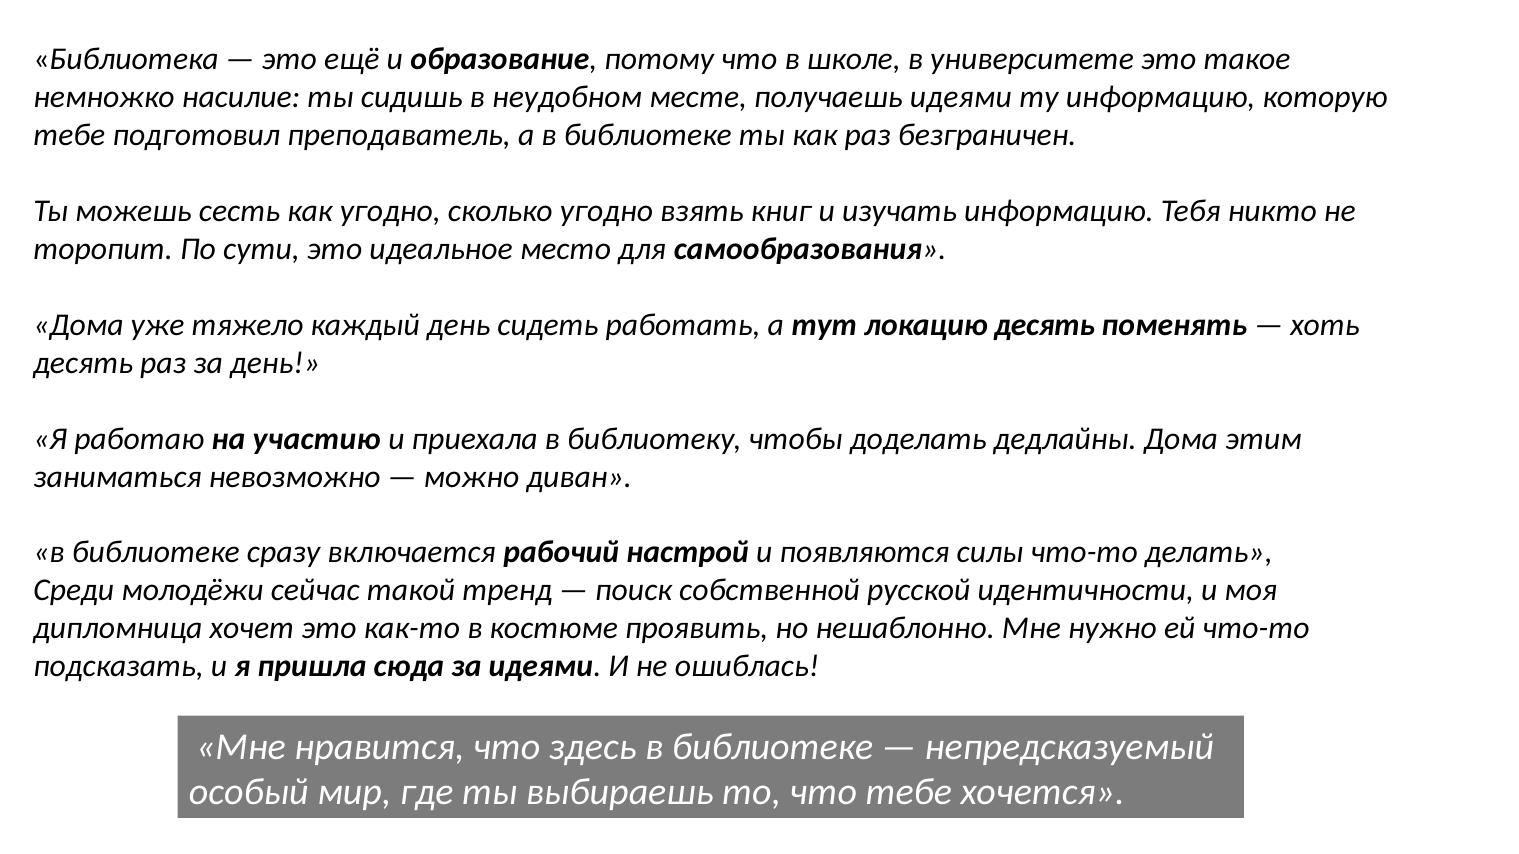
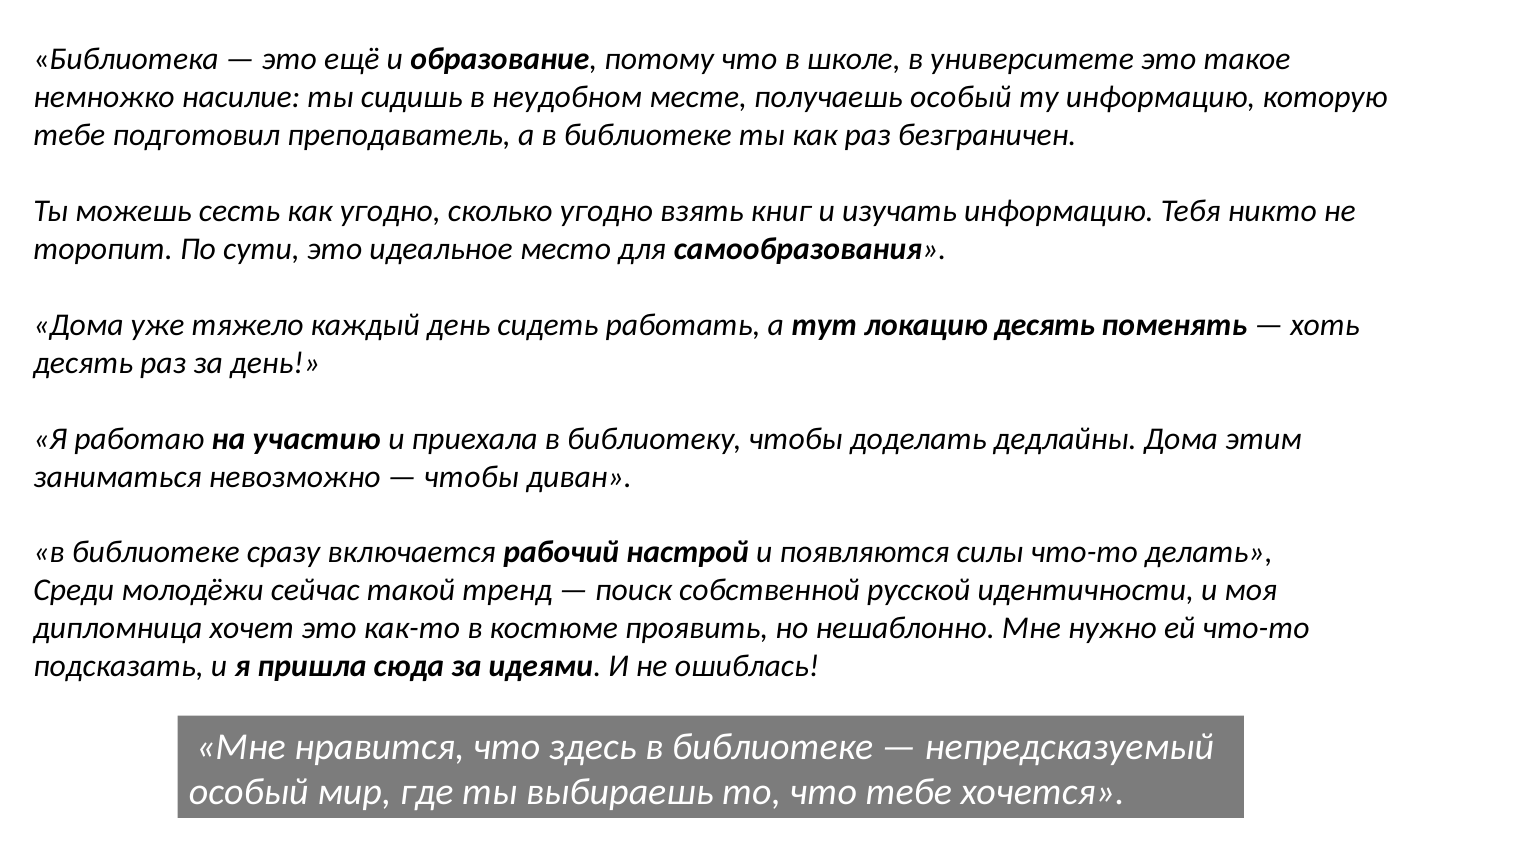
получаешь идеями: идеями -> особый (961, 97)
можно: можно -> чтобы (471, 477)
